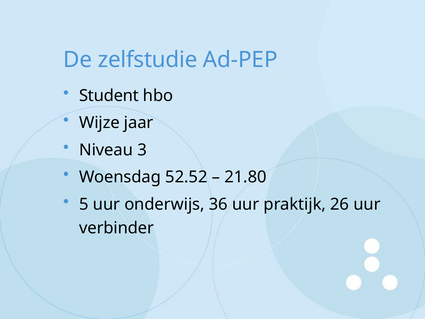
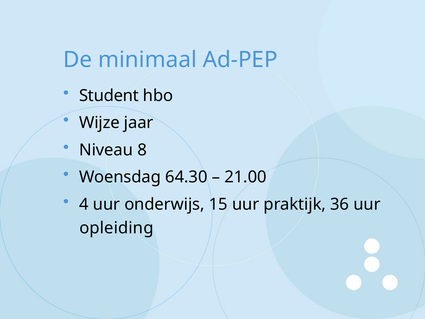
zelfstudie: zelfstudie -> minimaal (147, 60)
3: 3 -> 8 (142, 150)
52.52: 52.52 -> 64.30 (186, 177)
21.80: 21.80 -> 21.00 (245, 177)
5: 5 -> 4 (84, 204)
36: 36 -> 15 (218, 204)
26: 26 -> 36 (340, 204)
verbinder: verbinder -> opleiding (116, 228)
